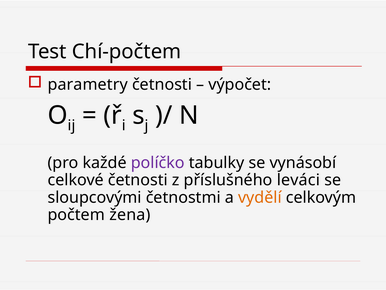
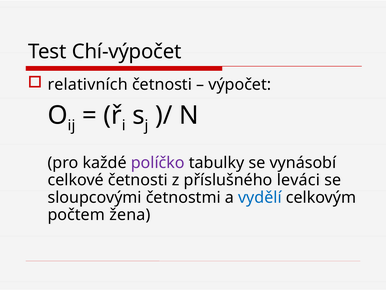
Chí-počtem: Chí-počtem -> Chí-výpočet (127, 51)
parametry: parametry -> relativních (88, 84)
vydělí colour: orange -> blue (260, 197)
